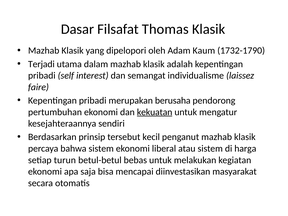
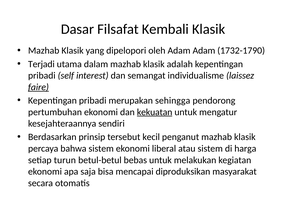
Thomas: Thomas -> Kembali (165, 29)
Adam Kaum: Kaum -> Adam (204, 51)
faire underline: none -> present (38, 87)
berusaha: berusaha -> sehingga (173, 101)
diinvestasikan: diinvestasikan -> diproduksikan (183, 172)
